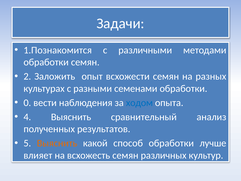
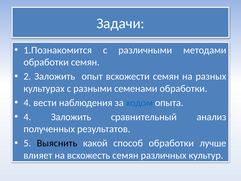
0: 0 -> 4 (27, 103)
4 Выяснить: Выяснить -> Заложить (71, 117)
Выяснить colour: orange -> black (57, 143)
